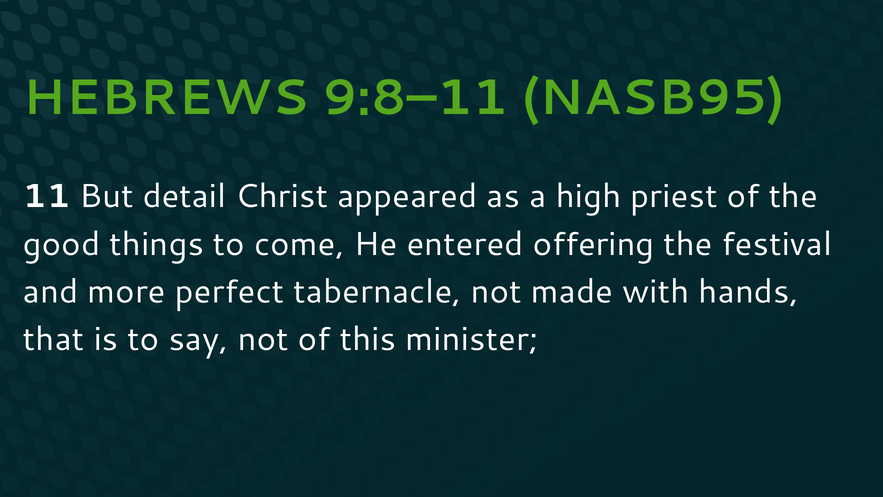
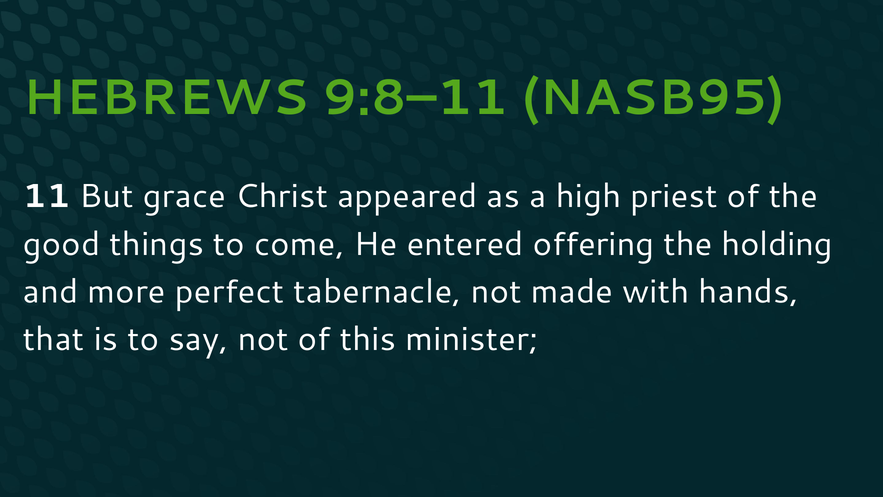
detail: detail -> grace (184, 196)
festival: festival -> holding (777, 244)
